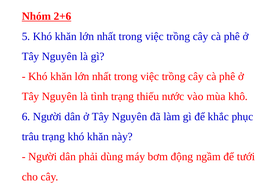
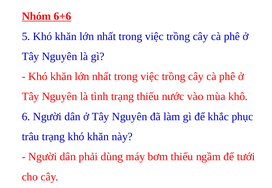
2+6: 2+6 -> 6+6 (62, 16)
bơm động: động -> thiếu (182, 157)
